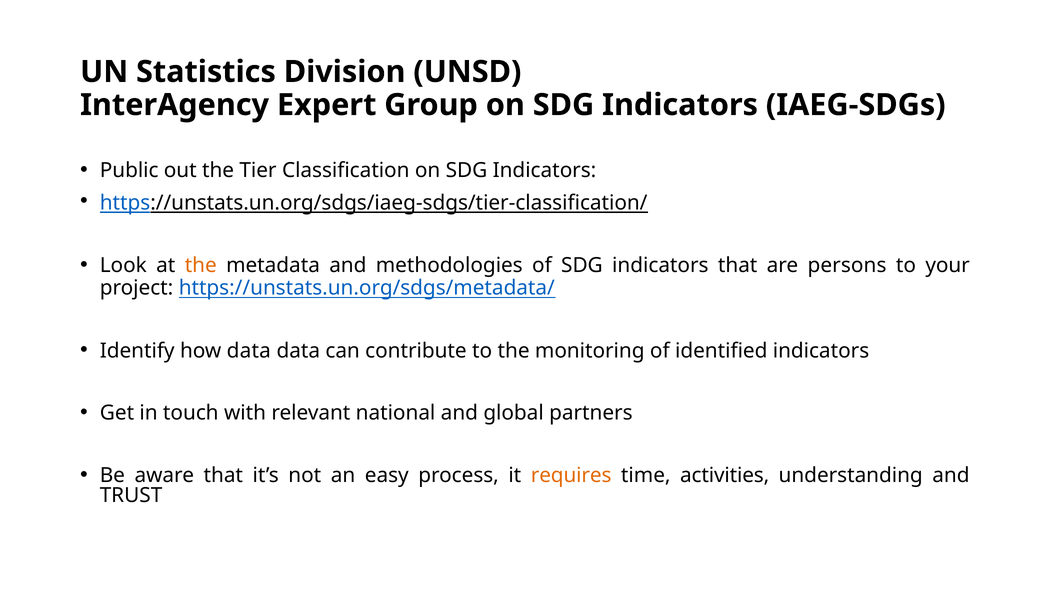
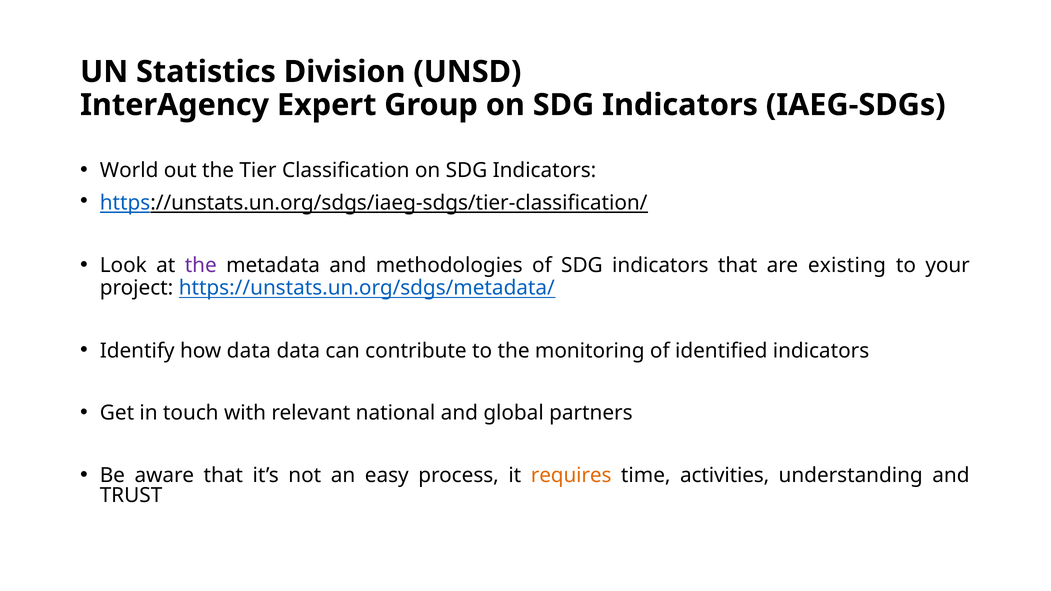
Public: Public -> World (129, 171)
the colour: orange -> purple (201, 266)
persons: persons -> existing (847, 266)
